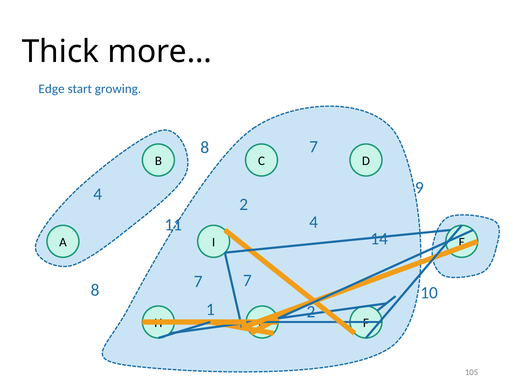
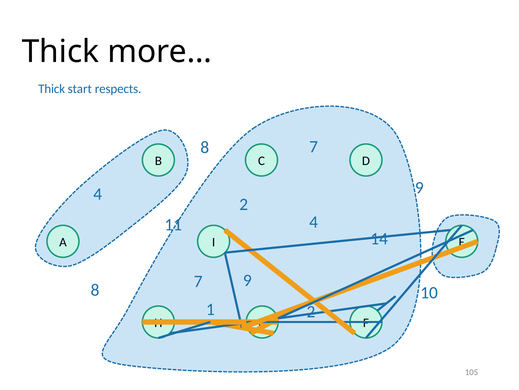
Edge: Edge -> Thick (52, 89)
growing: growing -> respects (118, 89)
7: 7 -> 9 (247, 280)
